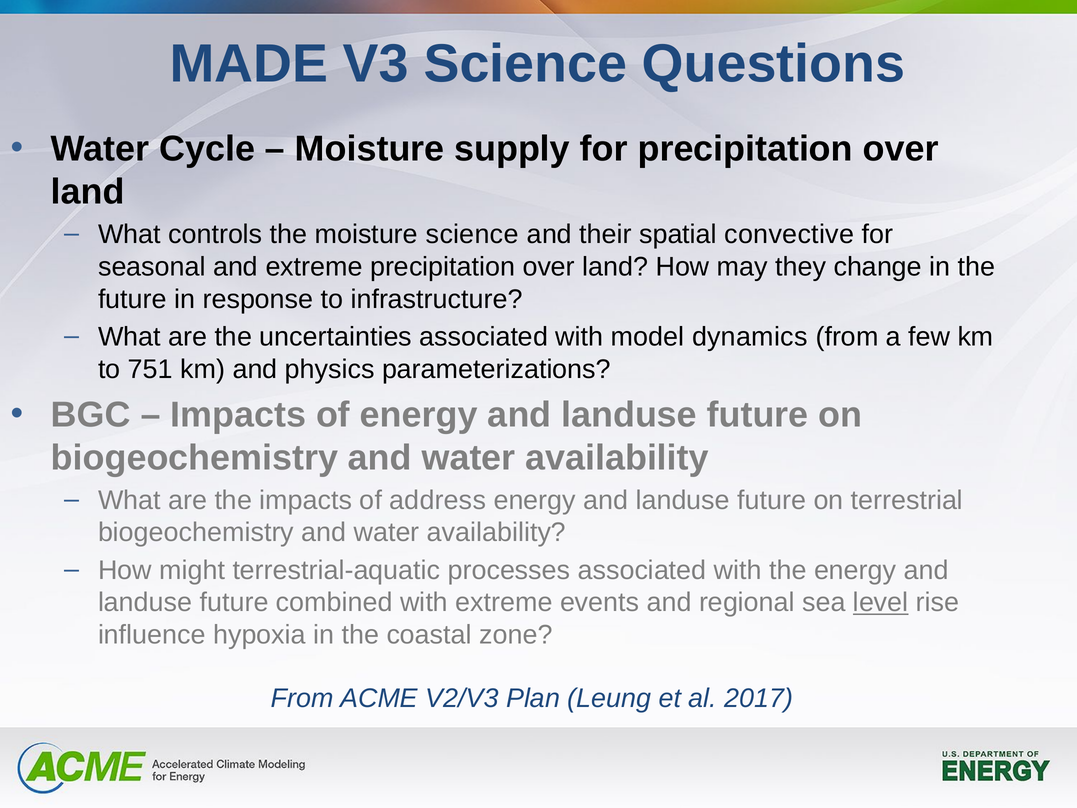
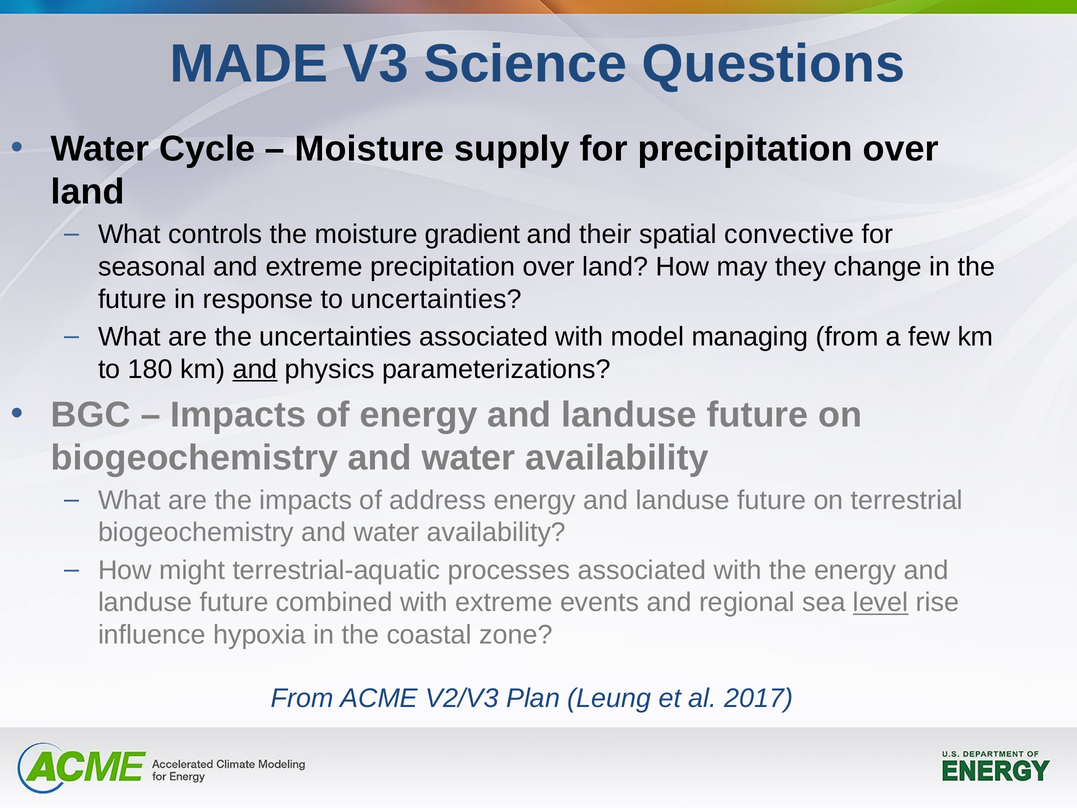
moisture science: science -> gradient (472, 234)
to infrastructure: infrastructure -> uncertainties (436, 299)
dynamics: dynamics -> managing (750, 337)
751: 751 -> 180 (150, 369)
and underline: none -> present (255, 369)
